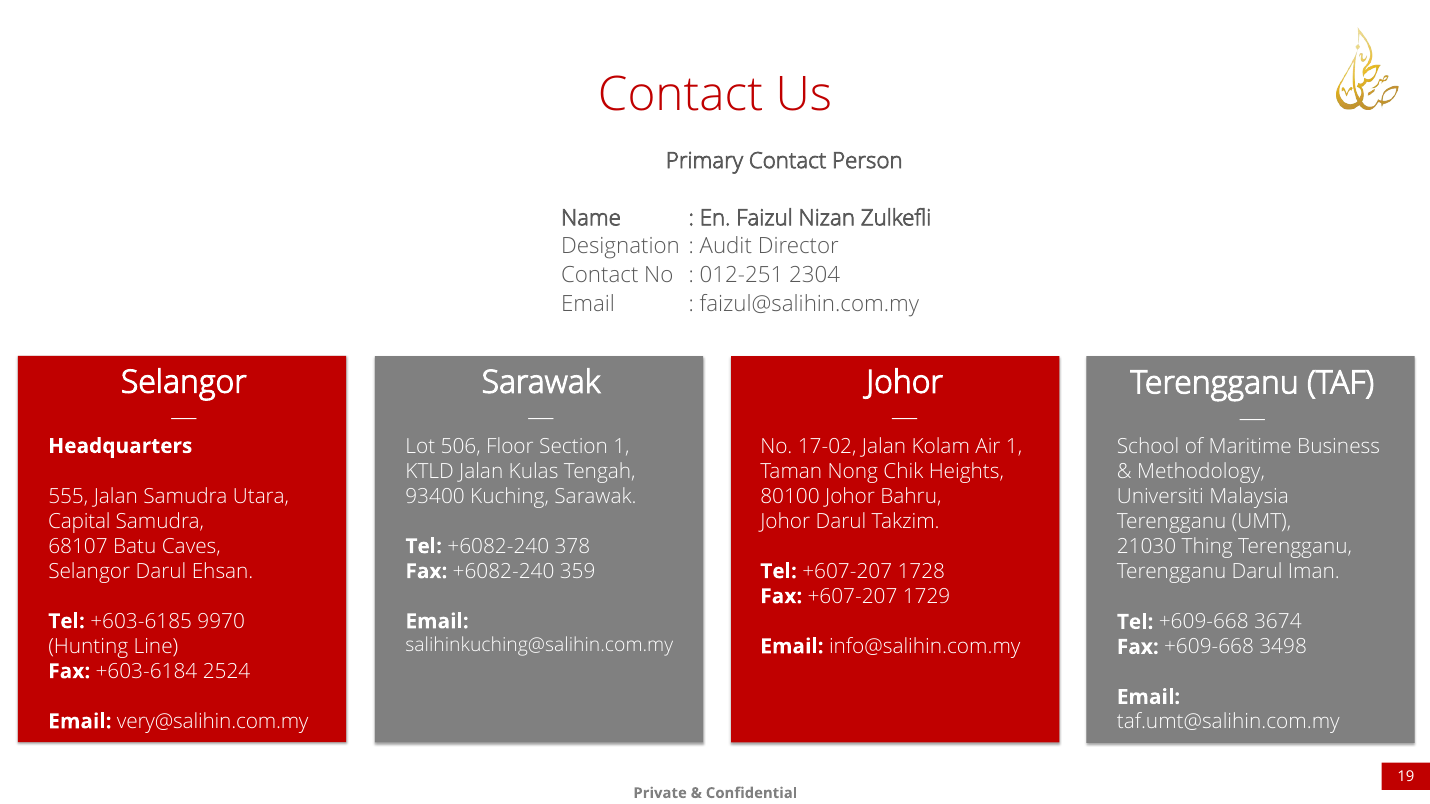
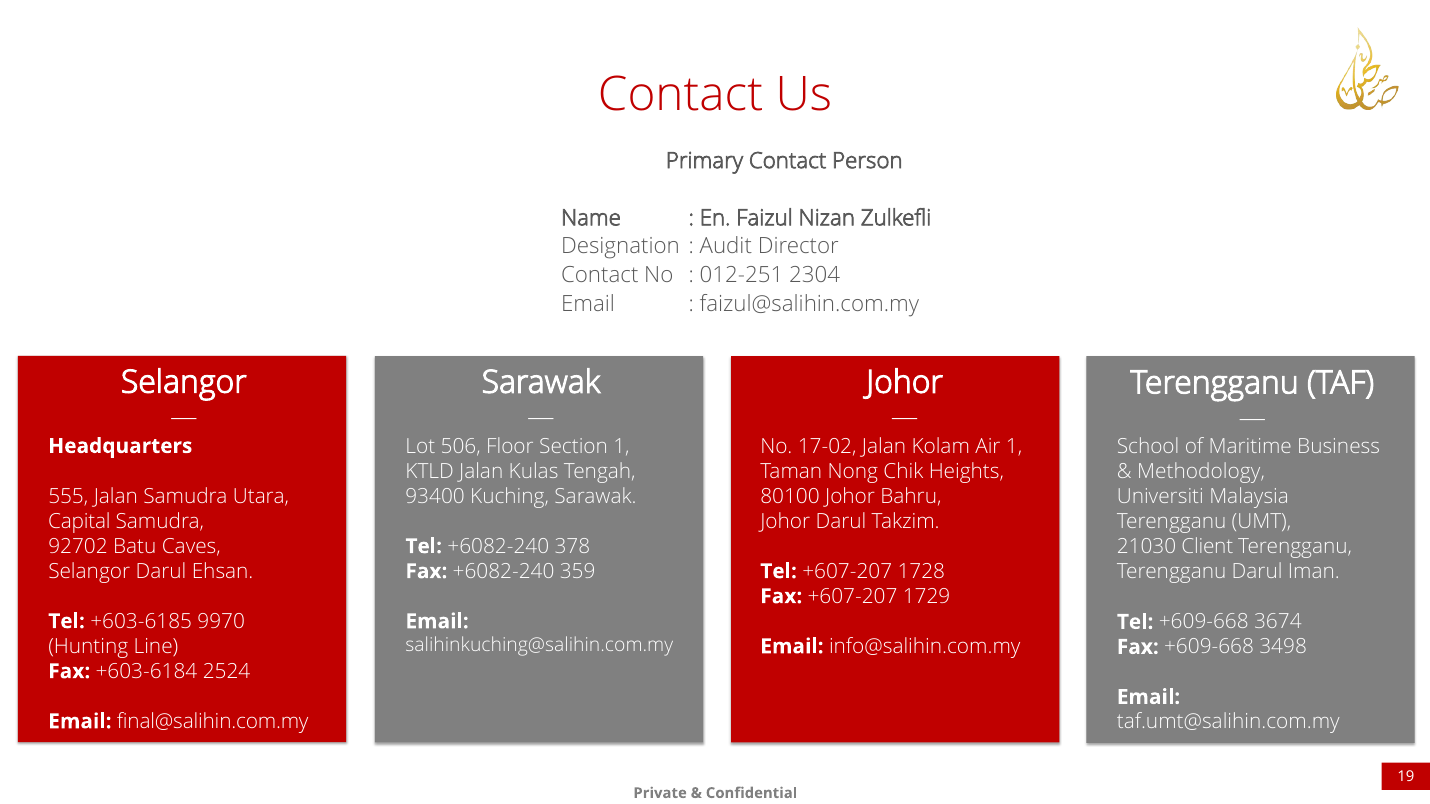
68107: 68107 -> 92702 (78, 546)
Thing: Thing -> Client (1207, 547)
very@salihin.com.my: very@salihin.com.my -> final@salihin.com.my (213, 722)
